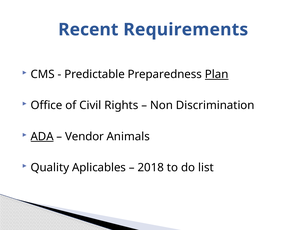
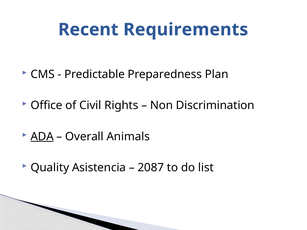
Plan underline: present -> none (217, 74)
Vendor: Vendor -> Overall (84, 137)
Aplicables: Aplicables -> Asistencia (99, 168)
2018: 2018 -> 2087 (151, 168)
